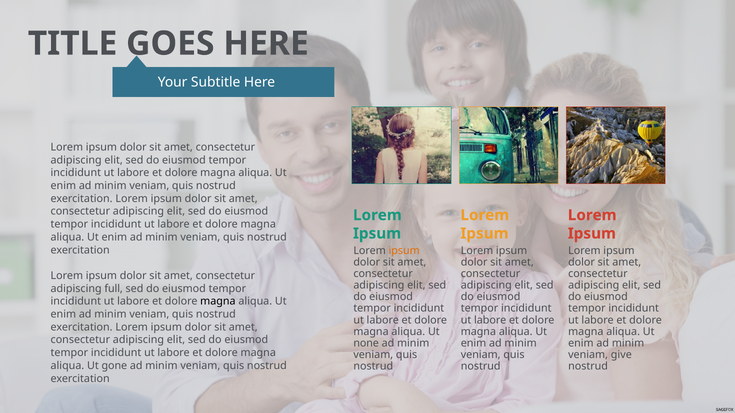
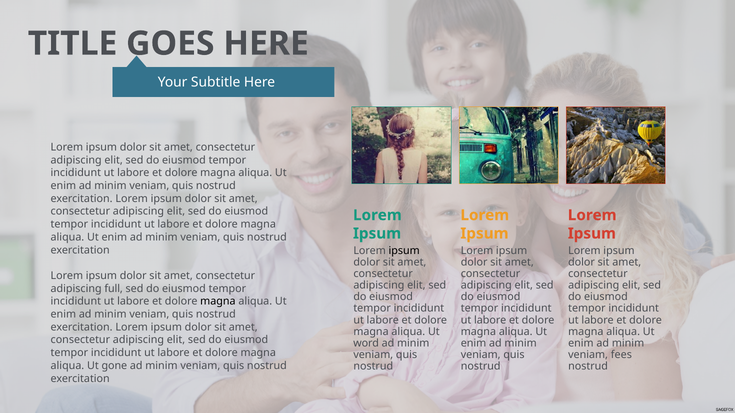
ipsum colour: orange -> black (404, 251)
none: none -> word (366, 343)
give: give -> fees (621, 355)
